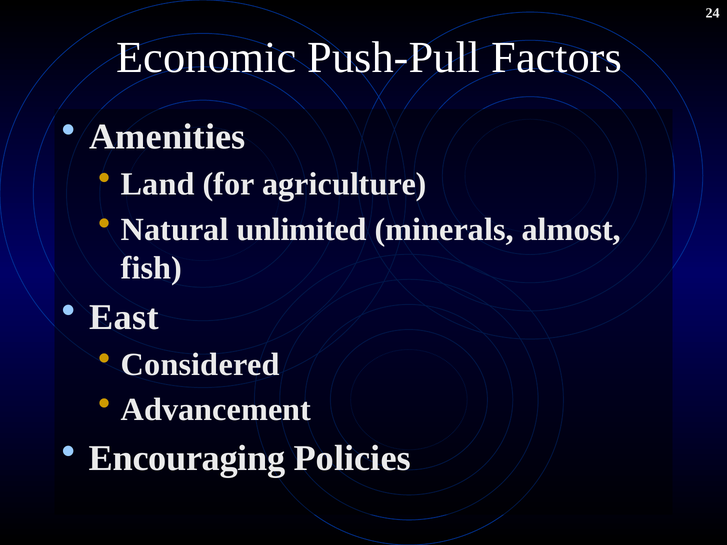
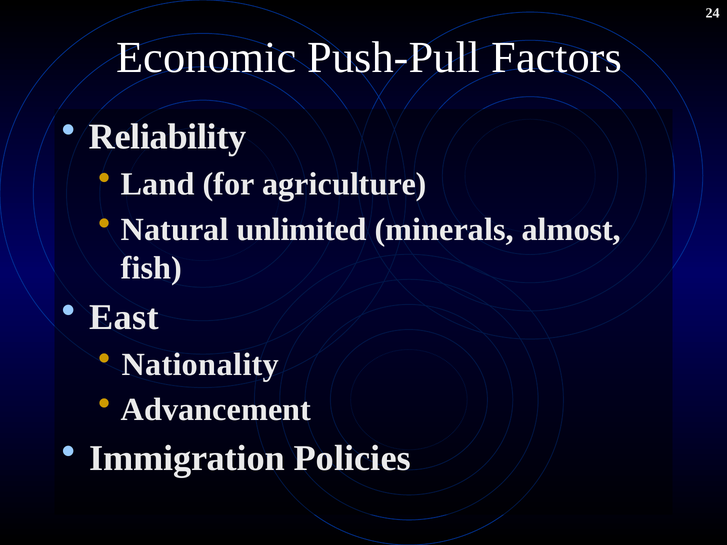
Amenities: Amenities -> Reliability (168, 137)
Considered: Considered -> Nationality (200, 365)
Encouraging: Encouraging -> Immigration (187, 459)
